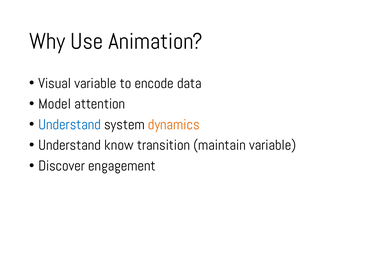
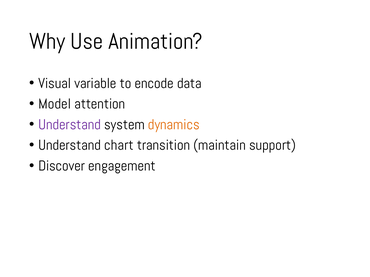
Understand colour: blue -> purple (70, 125)
know: know -> chart (119, 145)
maintain variable: variable -> support (273, 145)
